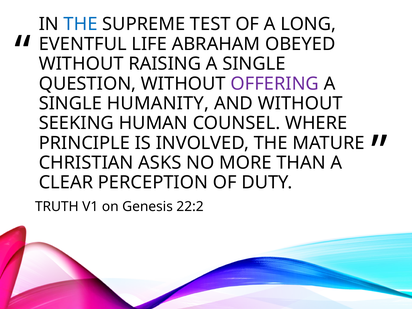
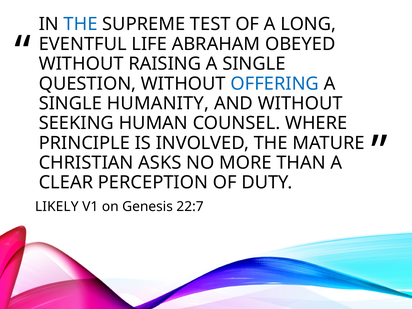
OFFERING colour: purple -> blue (275, 84)
TRUTH: TRUTH -> LIKELY (57, 207)
22:2: 22:2 -> 22:7 (190, 207)
